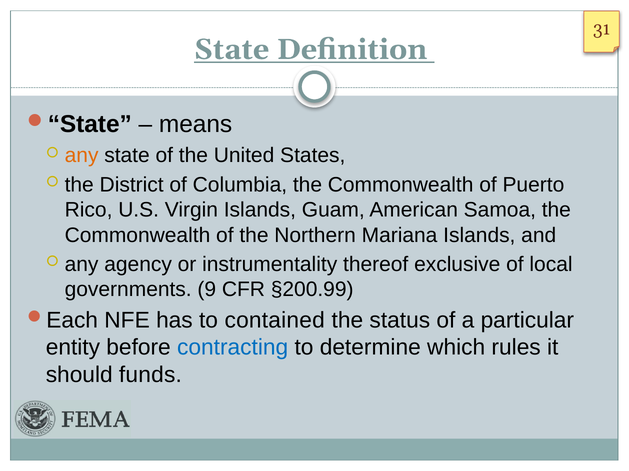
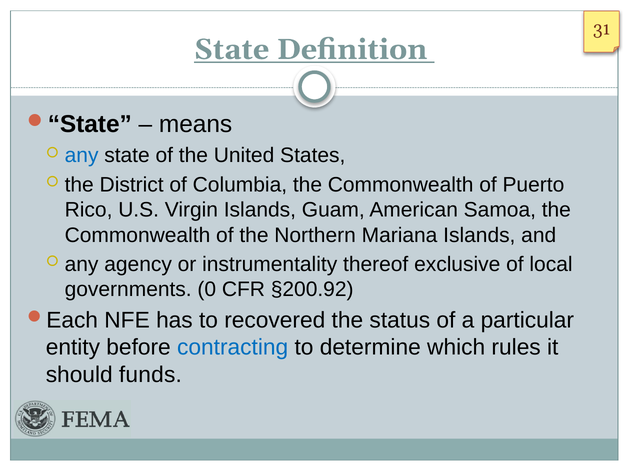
any colour: orange -> blue (82, 156)
9: 9 -> 0 (207, 290)
§200.99: §200.99 -> §200.92 (312, 290)
contained: contained -> recovered (275, 321)
